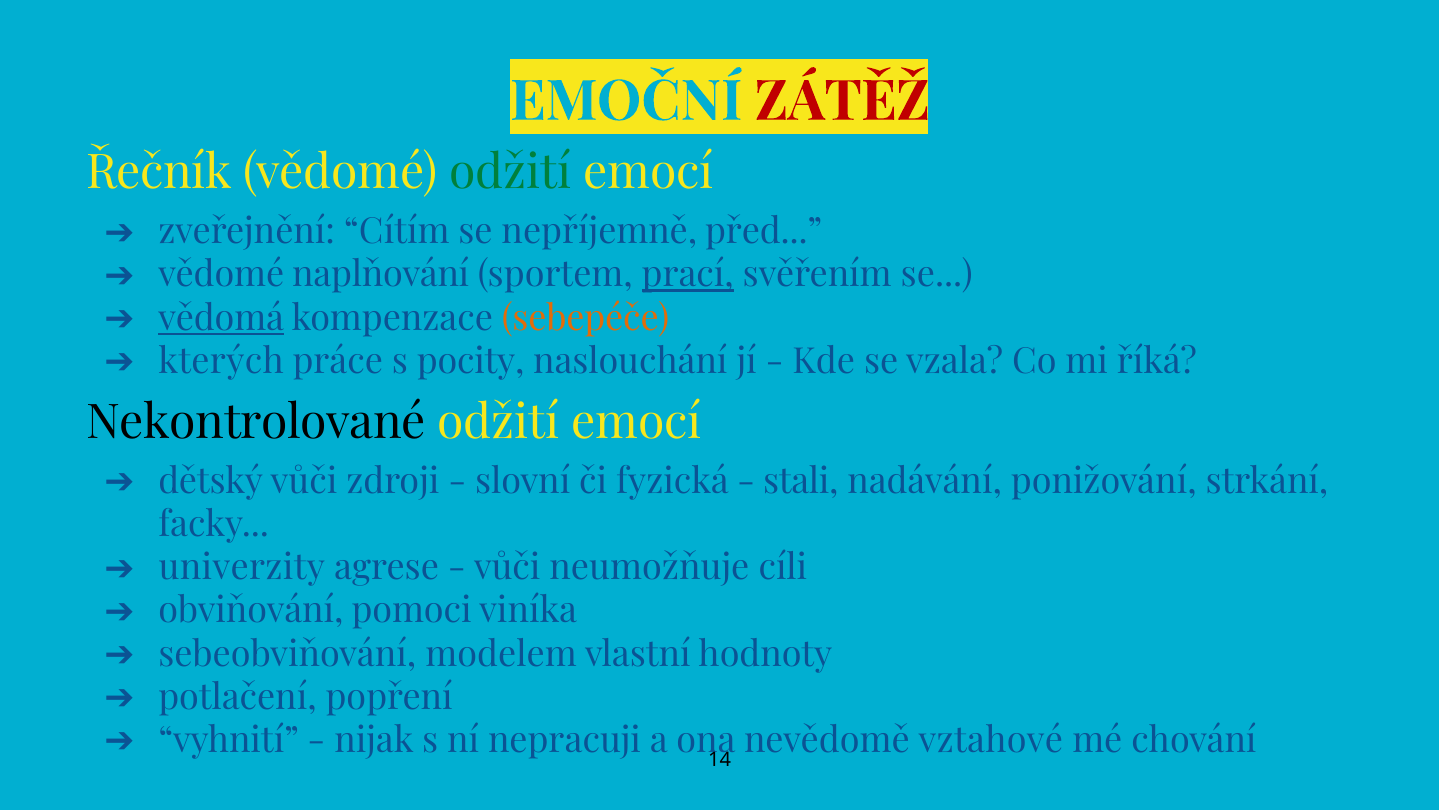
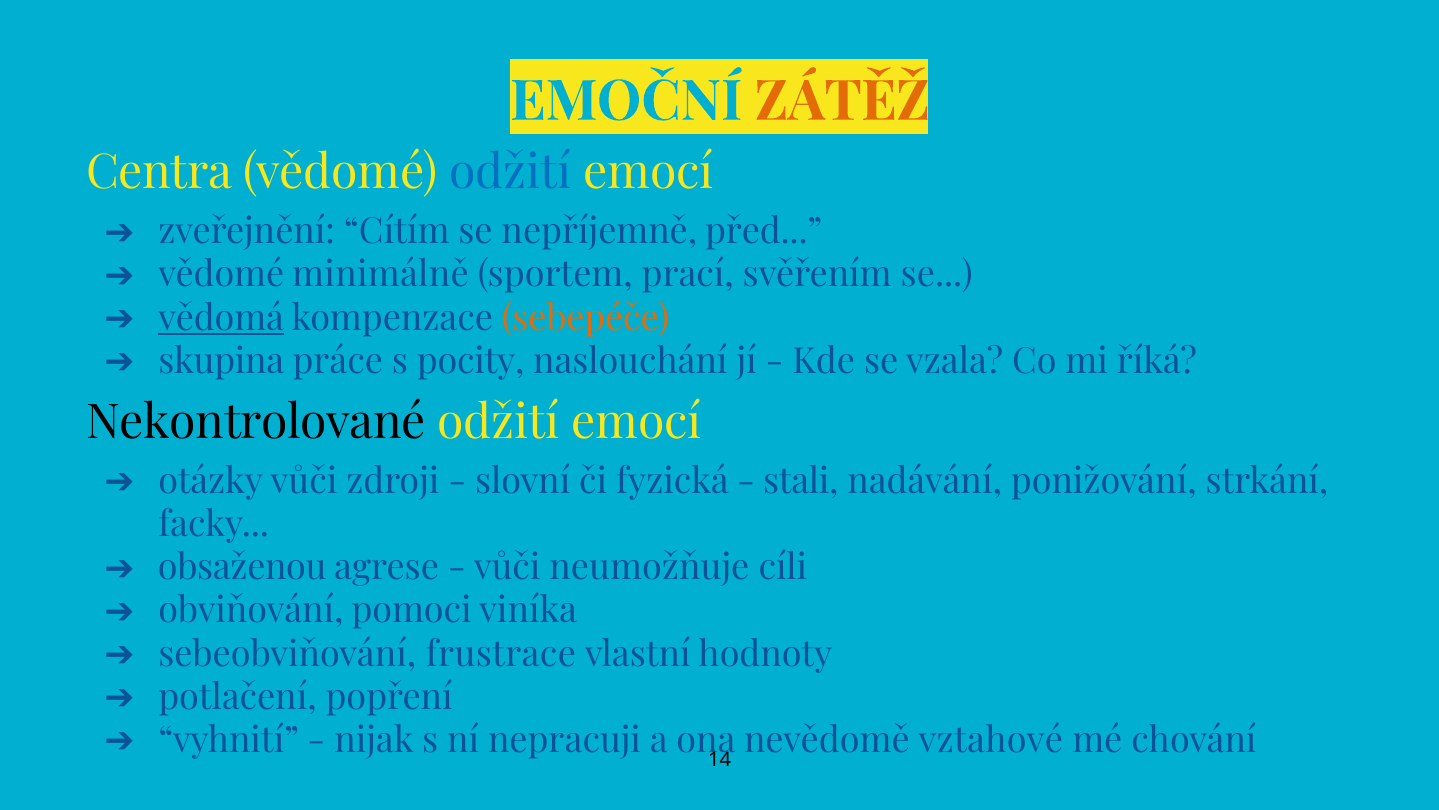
ZÁTĚŽ colour: red -> orange (842, 101)
Řečník: Řečník -> Centra (159, 173)
odžití colour: green -> blue (510, 173)
naplňování: naplňování -> minimálně (380, 275)
prací underline: present -> none (688, 275)
kterých: kterých -> skupina (221, 361)
dětský: dětský -> otázky (211, 481)
univerzity: univerzity -> obsaženou (242, 567)
modelem: modelem -> frustrace (501, 654)
